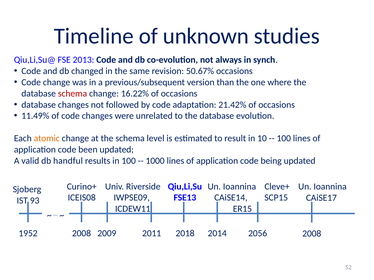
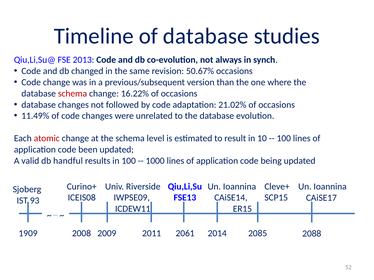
of unknown: unknown -> database (206, 36)
21.42%: 21.42% -> 21.02% (232, 105)
atomic colour: orange -> red (47, 139)
1952: 1952 -> 1909 (28, 234)
2018: 2018 -> 2061 (185, 234)
2056: 2056 -> 2085 (258, 234)
2008: 2008 -> 2088 (312, 234)
